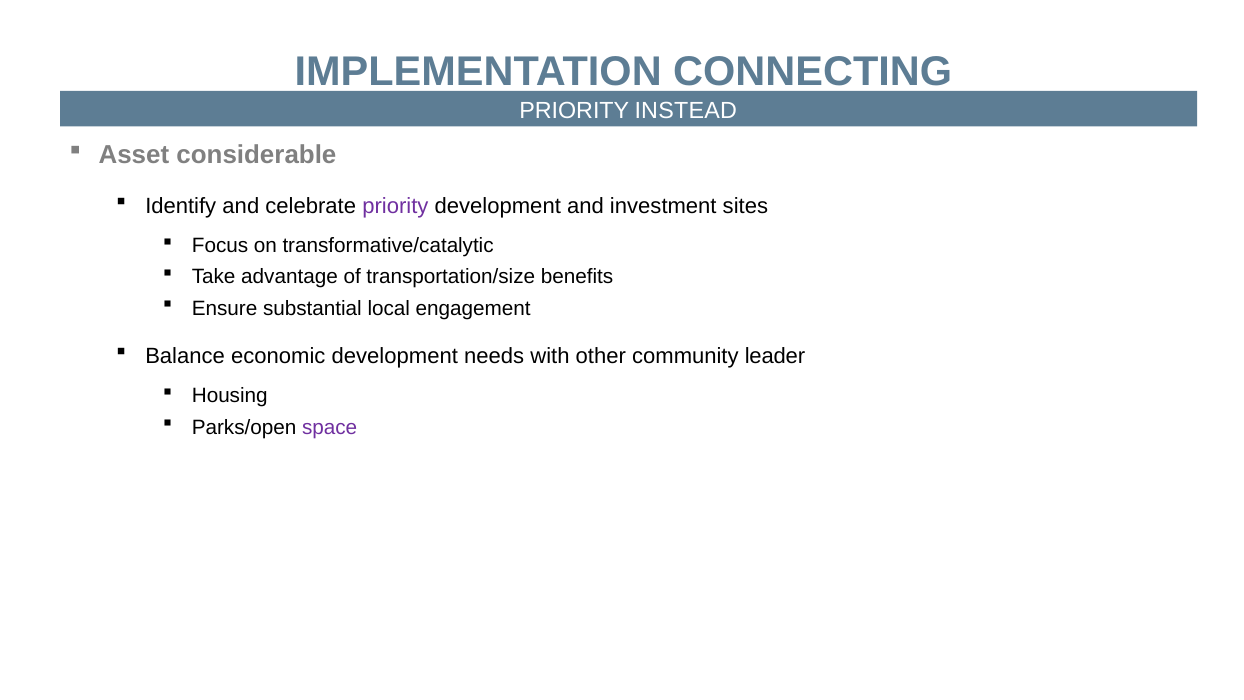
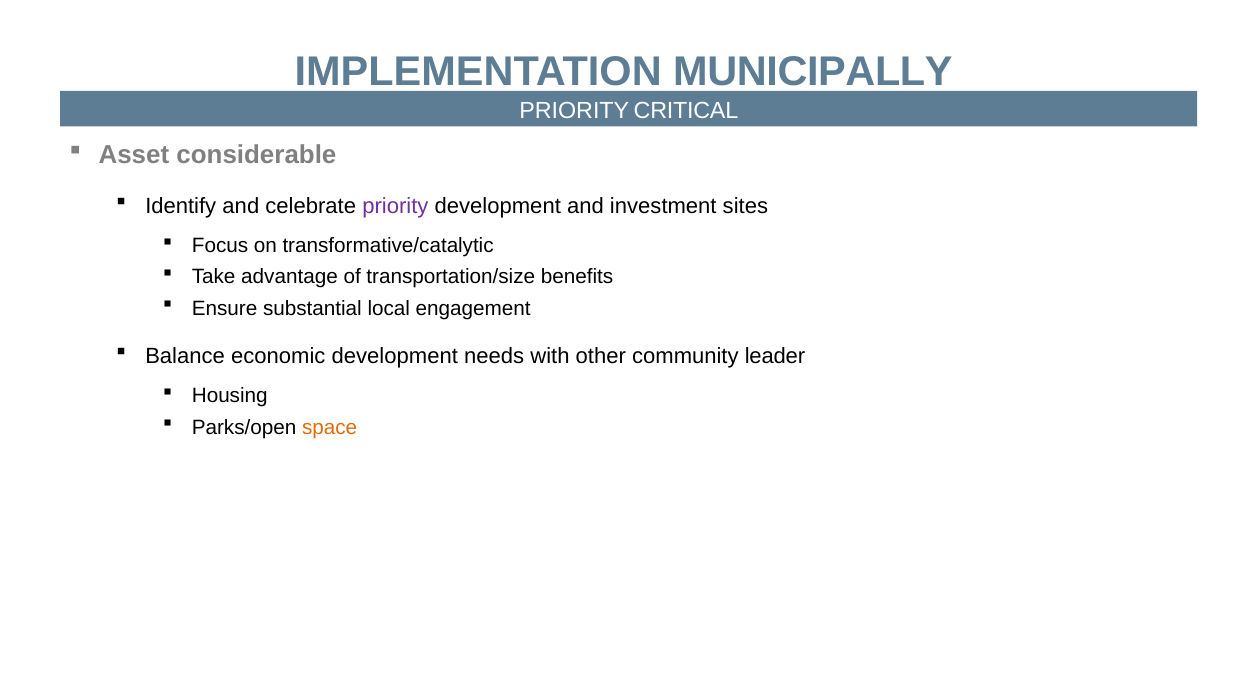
CONNECTING: CONNECTING -> MUNICIPALLY (813, 71)
INSTEAD: INSTEAD -> CRITICAL (686, 111)
space colour: purple -> orange (330, 427)
